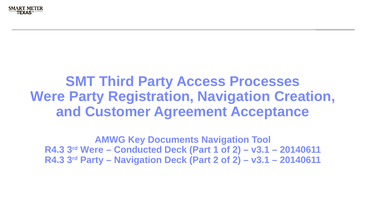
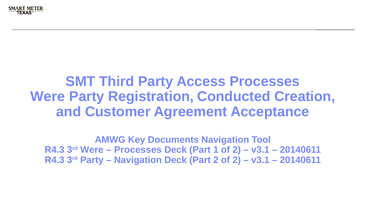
Registration Navigation: Navigation -> Conducted (234, 96)
Conducted: Conducted -> Processes (138, 149)
